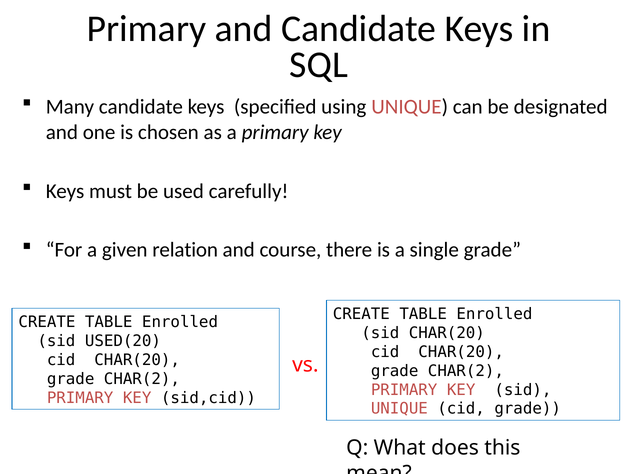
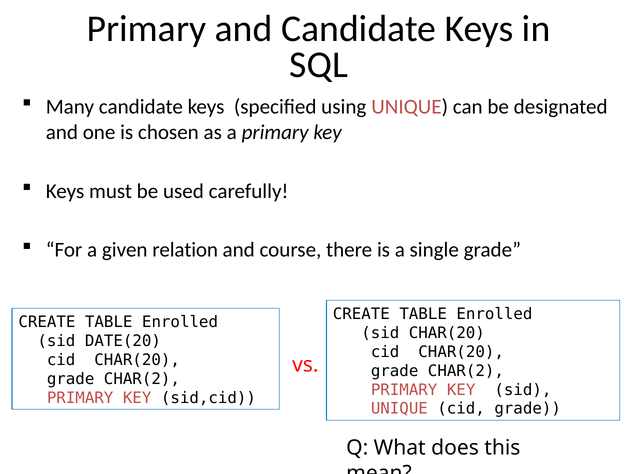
USED(20: USED(20 -> DATE(20 (123, 341)
